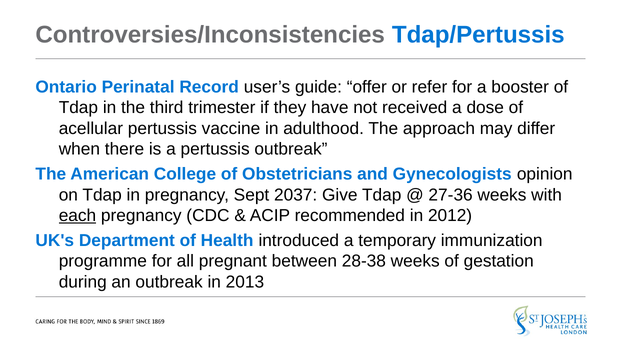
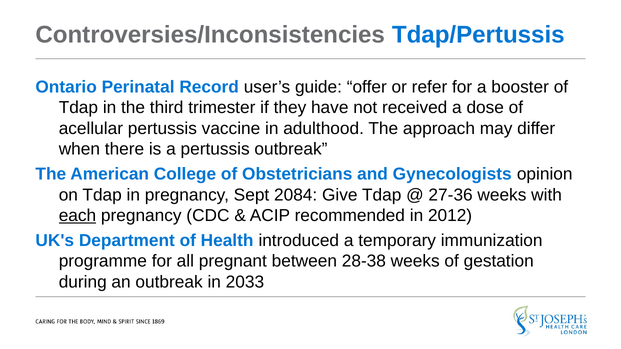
2037: 2037 -> 2084 (296, 195)
2013: 2013 -> 2033 (245, 282)
